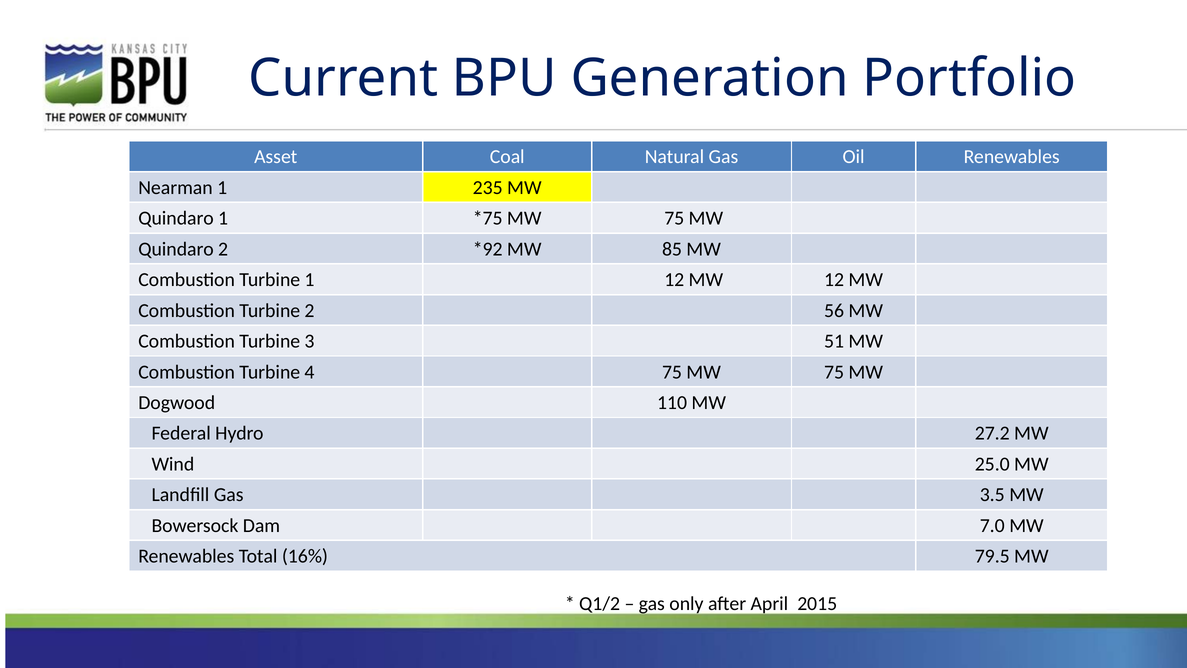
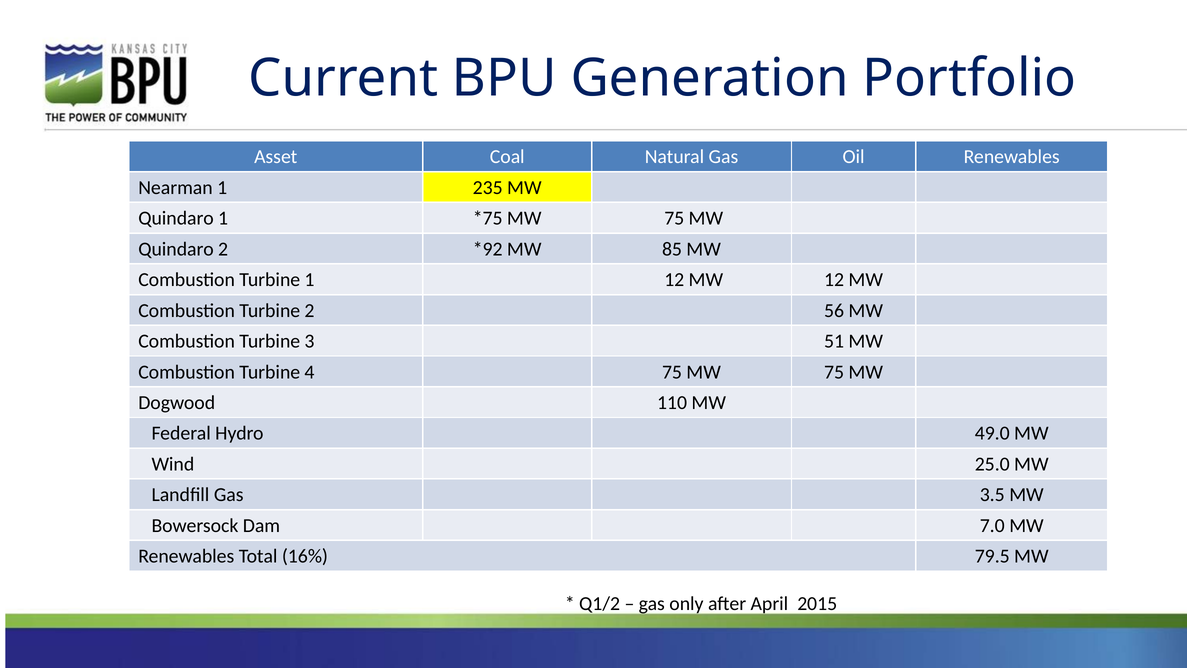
27.2: 27.2 -> 49.0 (992, 433)
